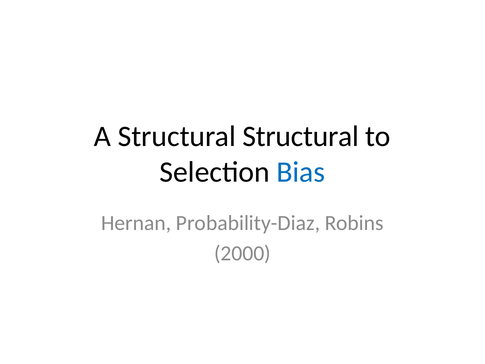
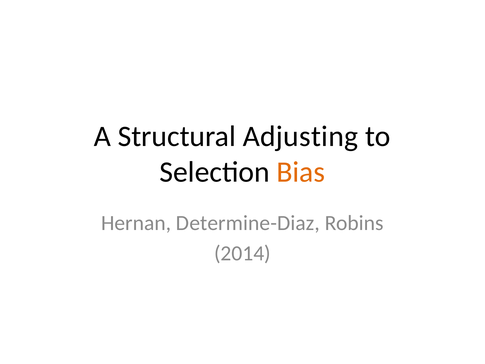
Structural Structural: Structural -> Adjusting (300, 136)
Bias colour: blue -> orange (301, 172)
Probability-Diaz: Probability-Diaz -> Determine-Diaz (248, 223)
2000: 2000 -> 2014 (242, 253)
